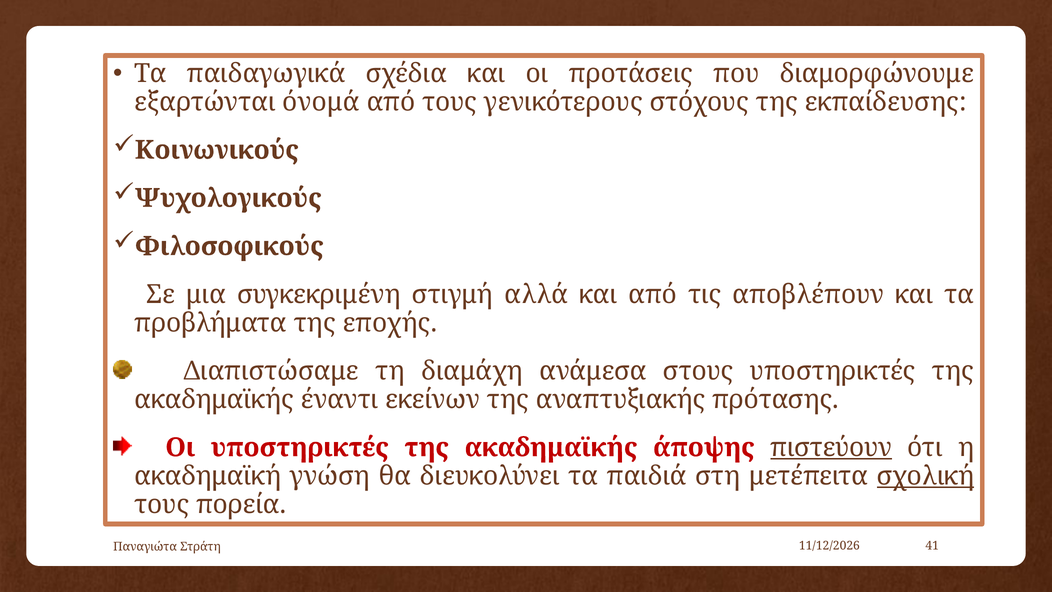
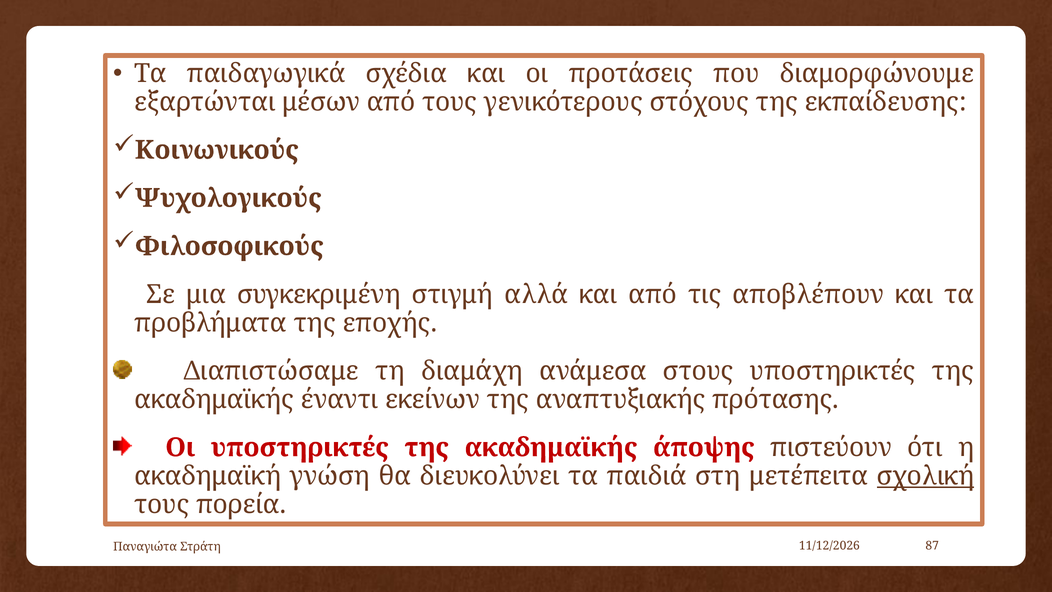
όνομά: όνομά -> μέσων (321, 102)
πιστεύουν underline: present -> none (831, 447)
41: 41 -> 87 (932, 546)
